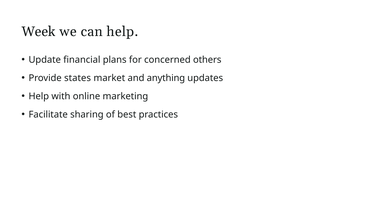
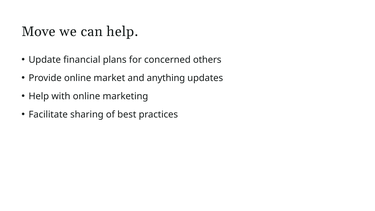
Week: Week -> Move (38, 32)
Provide states: states -> online (78, 78)
